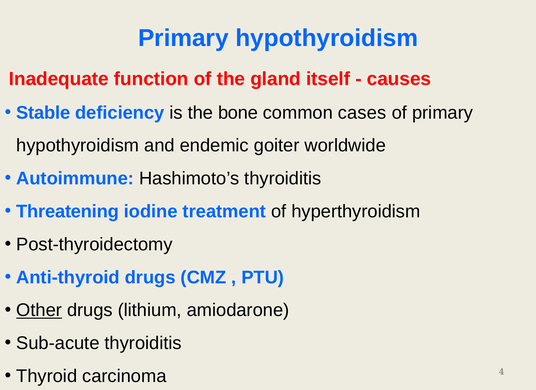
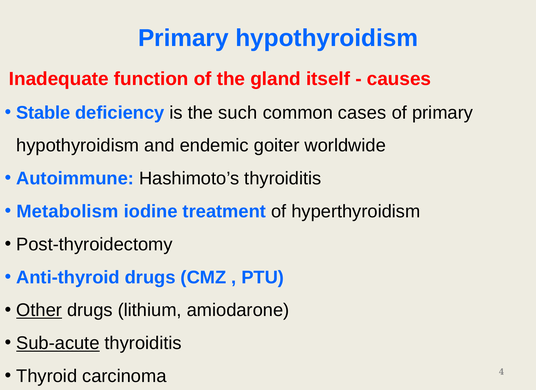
bone: bone -> such (238, 113)
Threatening: Threatening -> Metabolism (67, 211)
Sub-acute underline: none -> present (58, 343)
